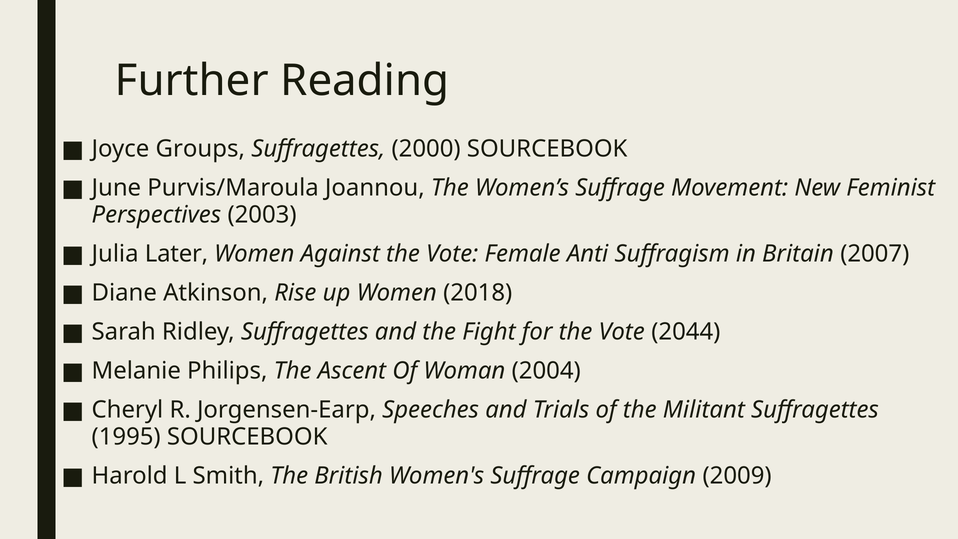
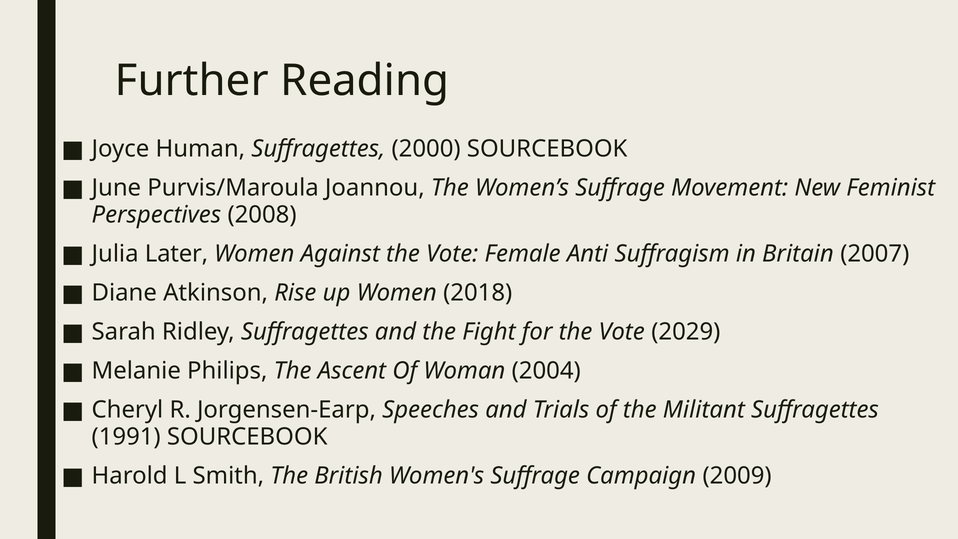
Groups: Groups -> Human (200, 149)
2003: 2003 -> 2008 (262, 215)
2044: 2044 -> 2029 (686, 332)
1995: 1995 -> 1991 (126, 437)
